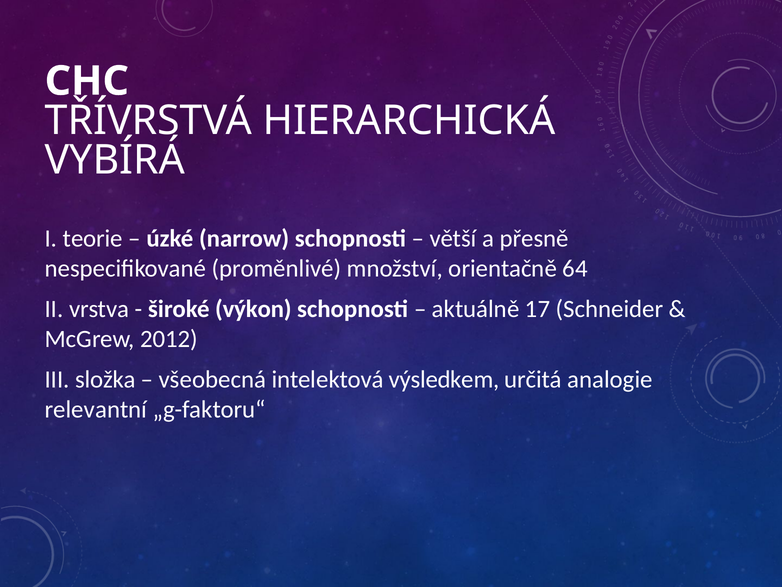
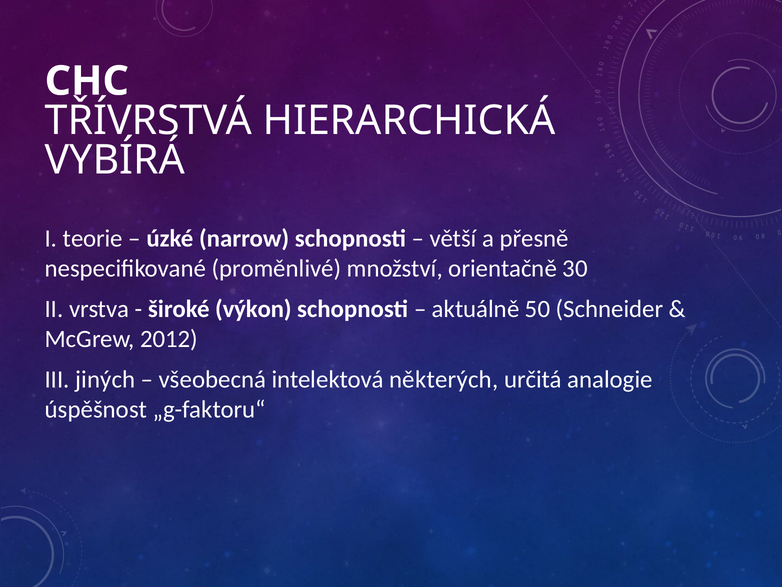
64: 64 -> 30 (575, 268)
17: 17 -> 50 (538, 309)
složka: složka -> jiných (105, 379)
výsledkem: výsledkem -> některých (444, 379)
relevantní: relevantní -> úspěšnost (96, 409)
